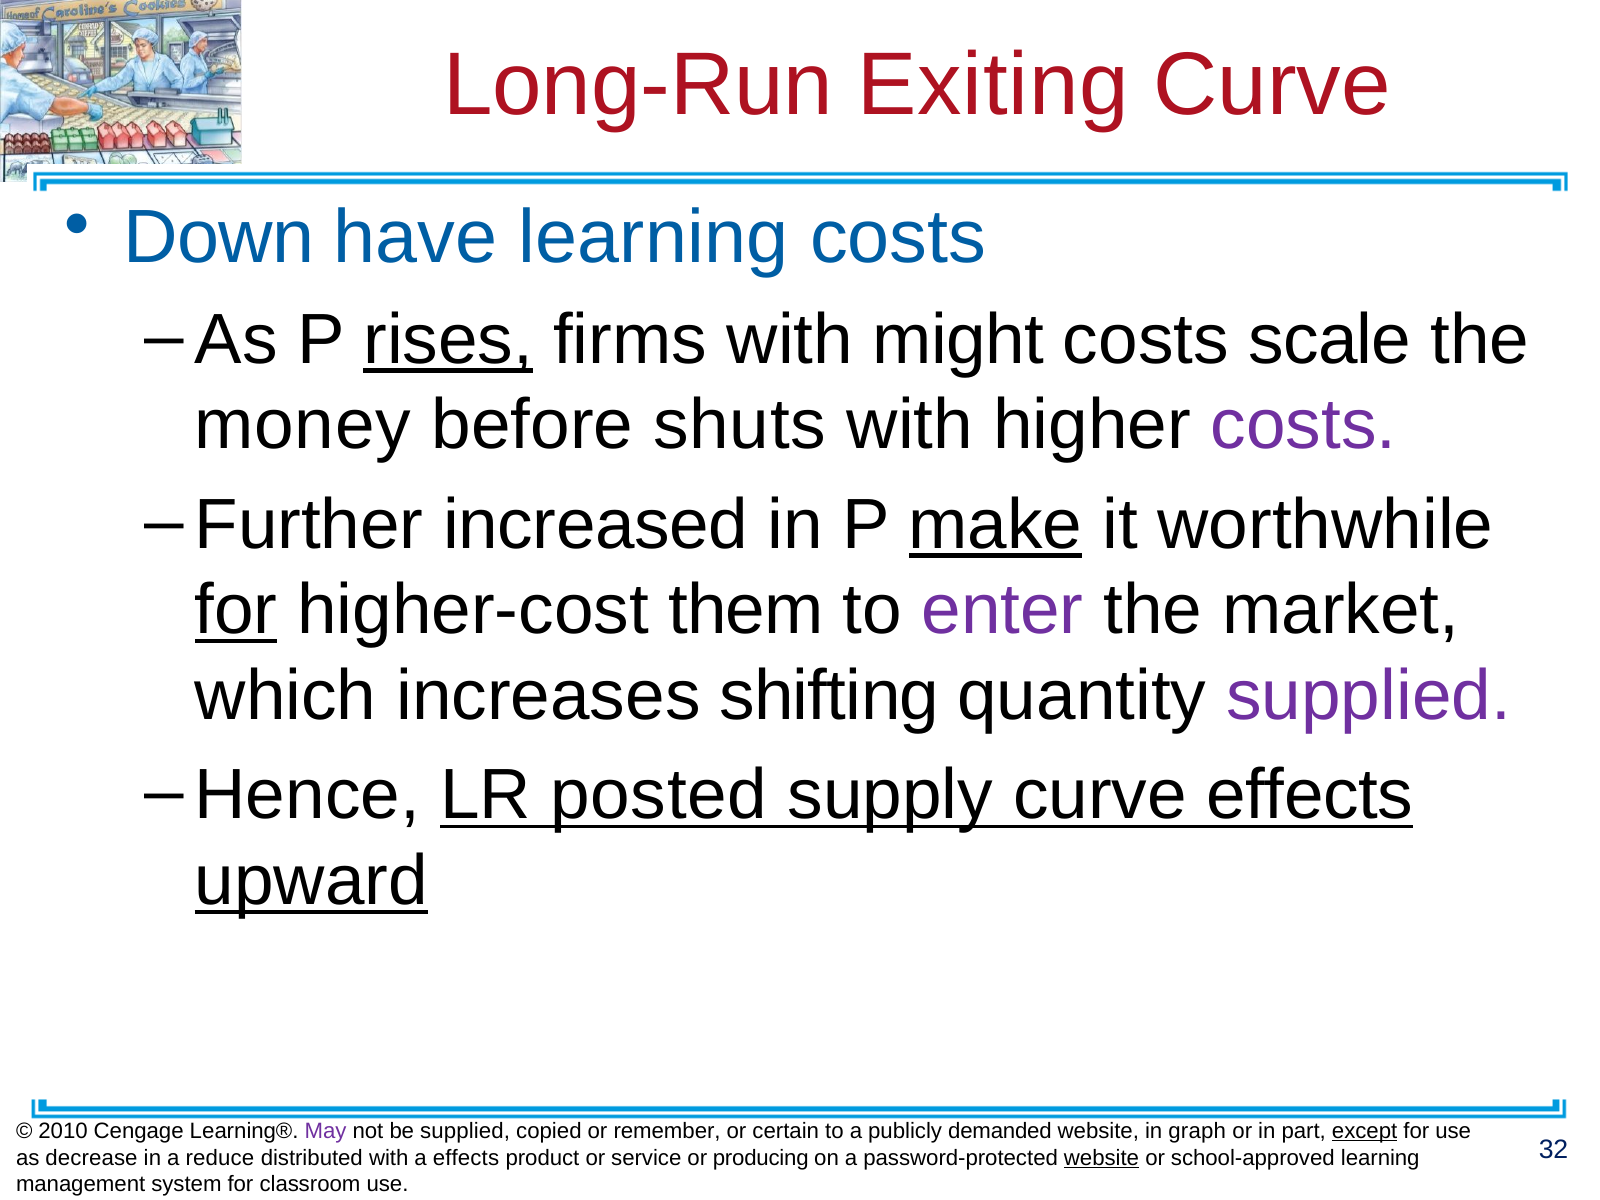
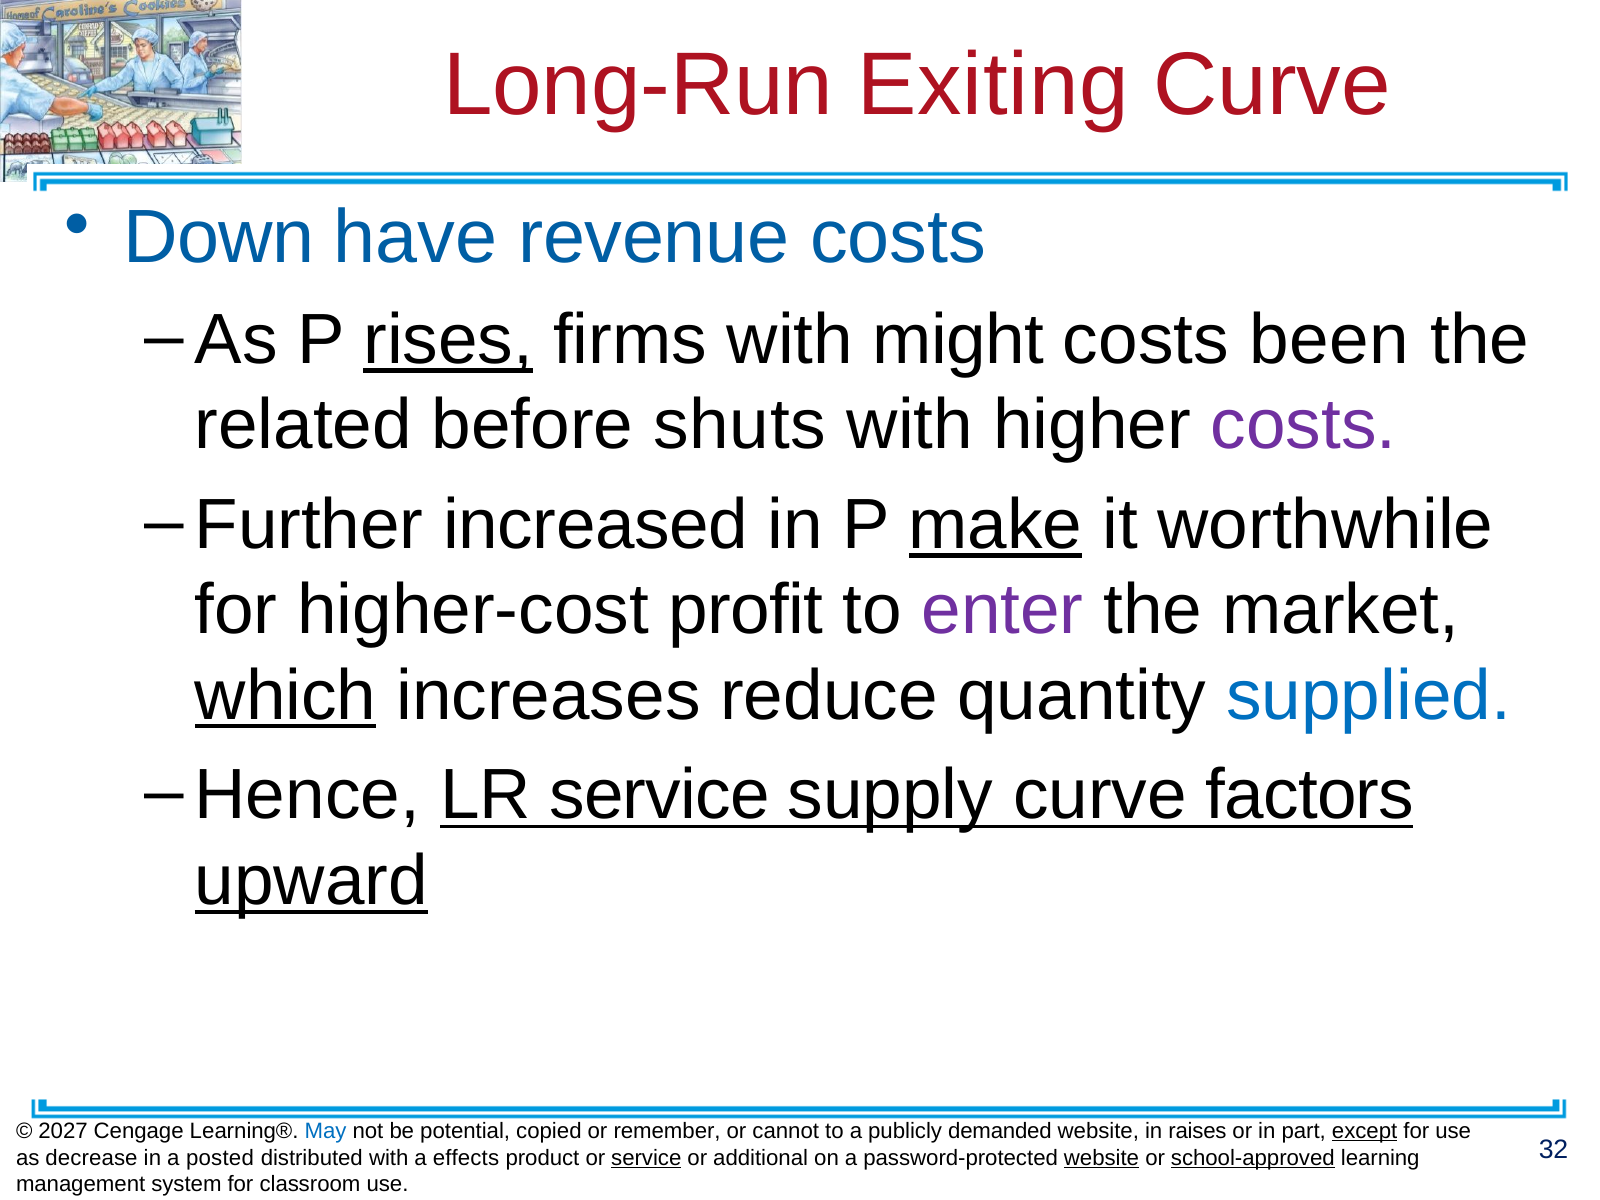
have learning: learning -> revenue (654, 238)
scale: scale -> been (1329, 340)
money: money -> related (303, 425)
for underline: present -> none (236, 610)
them: them -> profit (746, 610)
which underline: none -> present (286, 696)
shifting: shifting -> reduce (829, 696)
supplied colour: purple -> blue (1369, 696)
LR posted: posted -> service (660, 795)
curve effects: effects -> factors (1310, 795)
2010: 2010 -> 2027 (63, 1131)
May colour: purple -> blue (326, 1131)
be supplied: supplied -> potential (465, 1131)
certain: certain -> cannot (786, 1131)
graph: graph -> raises (1197, 1131)
reduce: reduce -> posted (220, 1158)
service underline: none -> present (646, 1158)
producing: producing -> additional (761, 1158)
school-approved underline: none -> present (1253, 1158)
